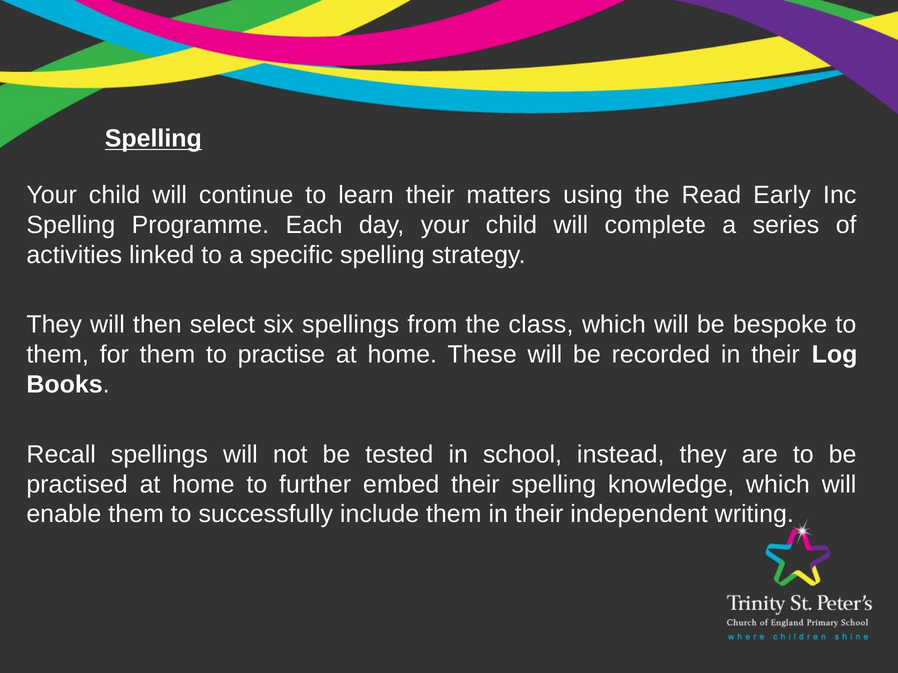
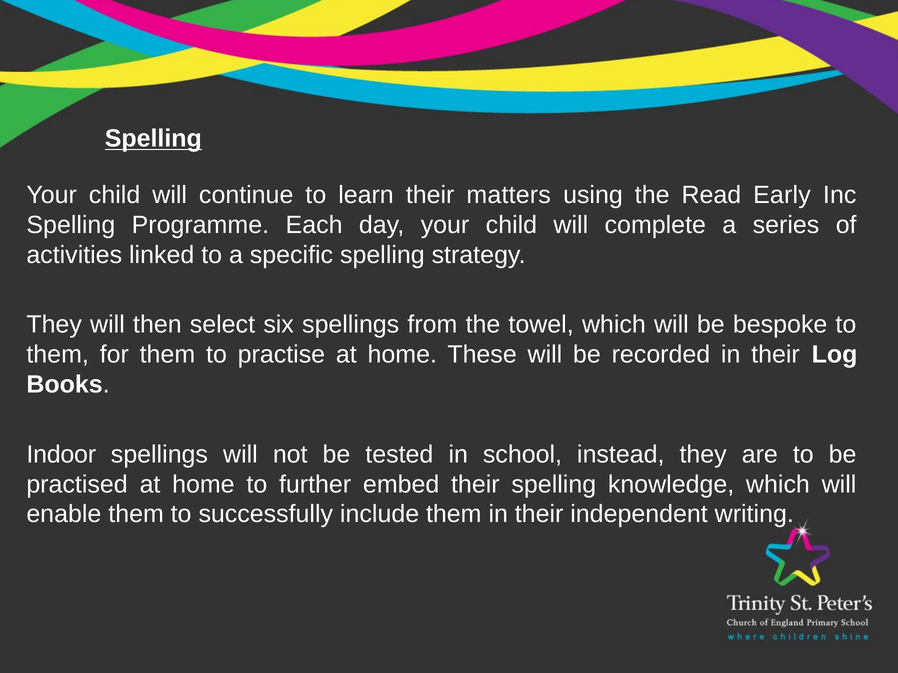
class: class -> towel (541, 325)
Recall: Recall -> Indoor (61, 455)
